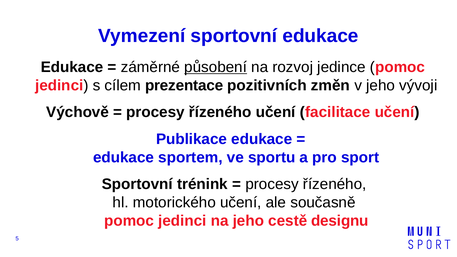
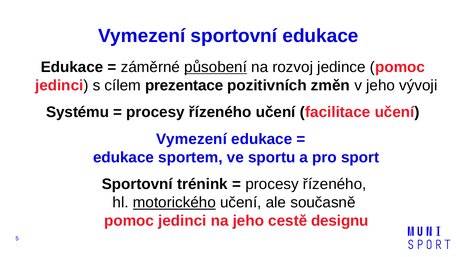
Výchově: Výchově -> Systému (78, 112)
Publikace: Publikace -> Vymezení (191, 139)
motorického underline: none -> present (174, 203)
